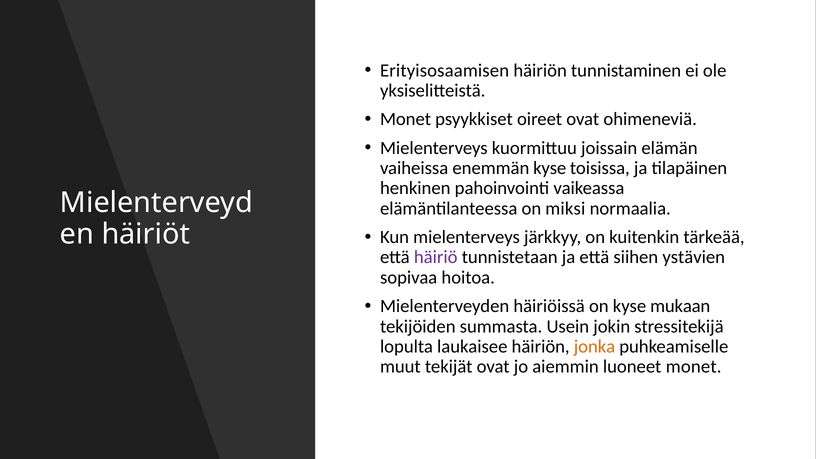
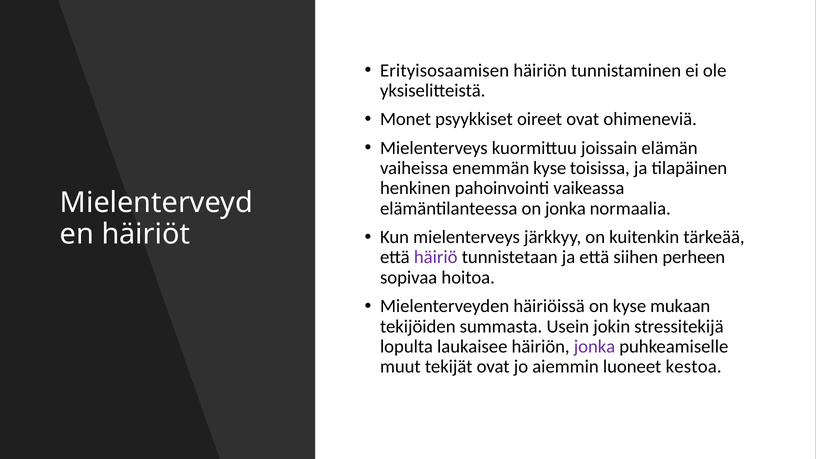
on miksi: miksi -> jonka (566, 208)
ystävien: ystävien -> perheen (694, 257)
jonka colour: orange -> purple (595, 346)
luoneet monet: monet -> kestoa (694, 367)
